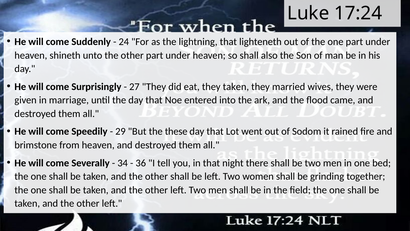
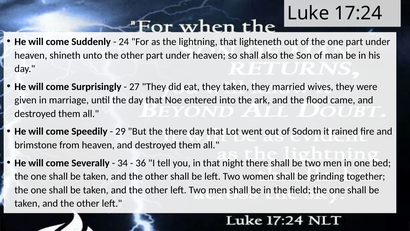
the these: these -> there (176, 131)
